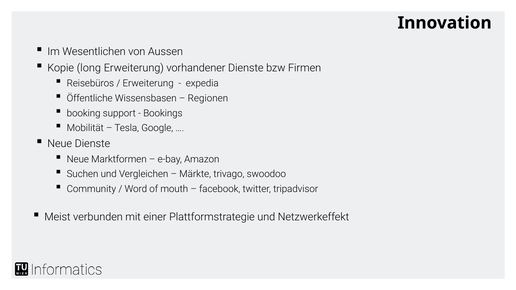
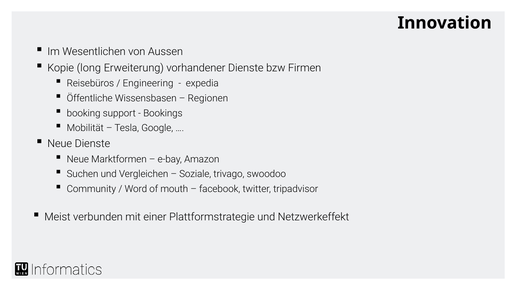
Erweiterung: Erweiterung -> Engineering (148, 84)
Märkte: Märkte -> Soziale (195, 174)
